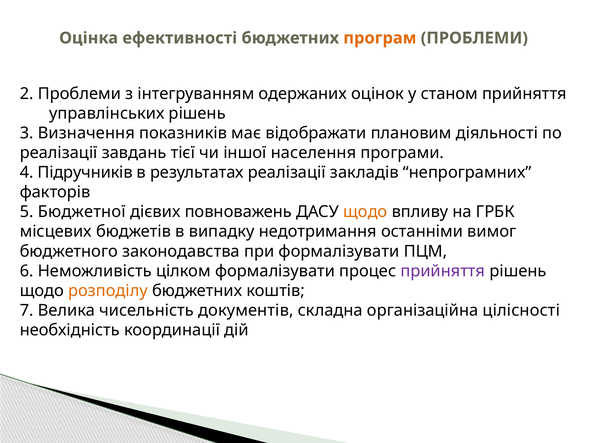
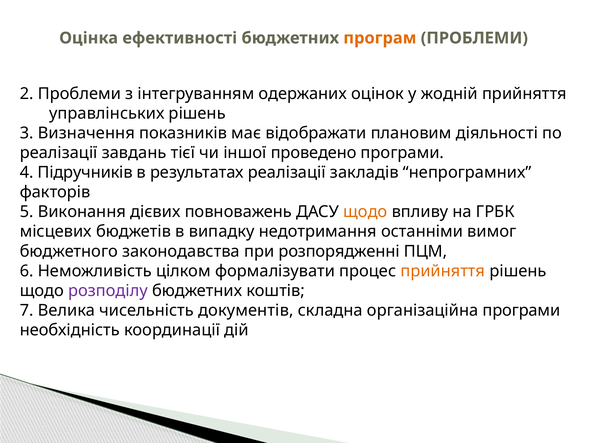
станом: станом -> жодній (449, 94)
населення: населення -> проведено (314, 153)
Бюджетної: Бюджетної -> Виконання (82, 212)
при формалізувати: формалізувати -> розпорядженні (339, 251)
прийняття colour: purple -> orange (443, 271)
розподілу colour: orange -> purple (108, 291)
організаційна цілісності: цілісності -> програми (521, 311)
